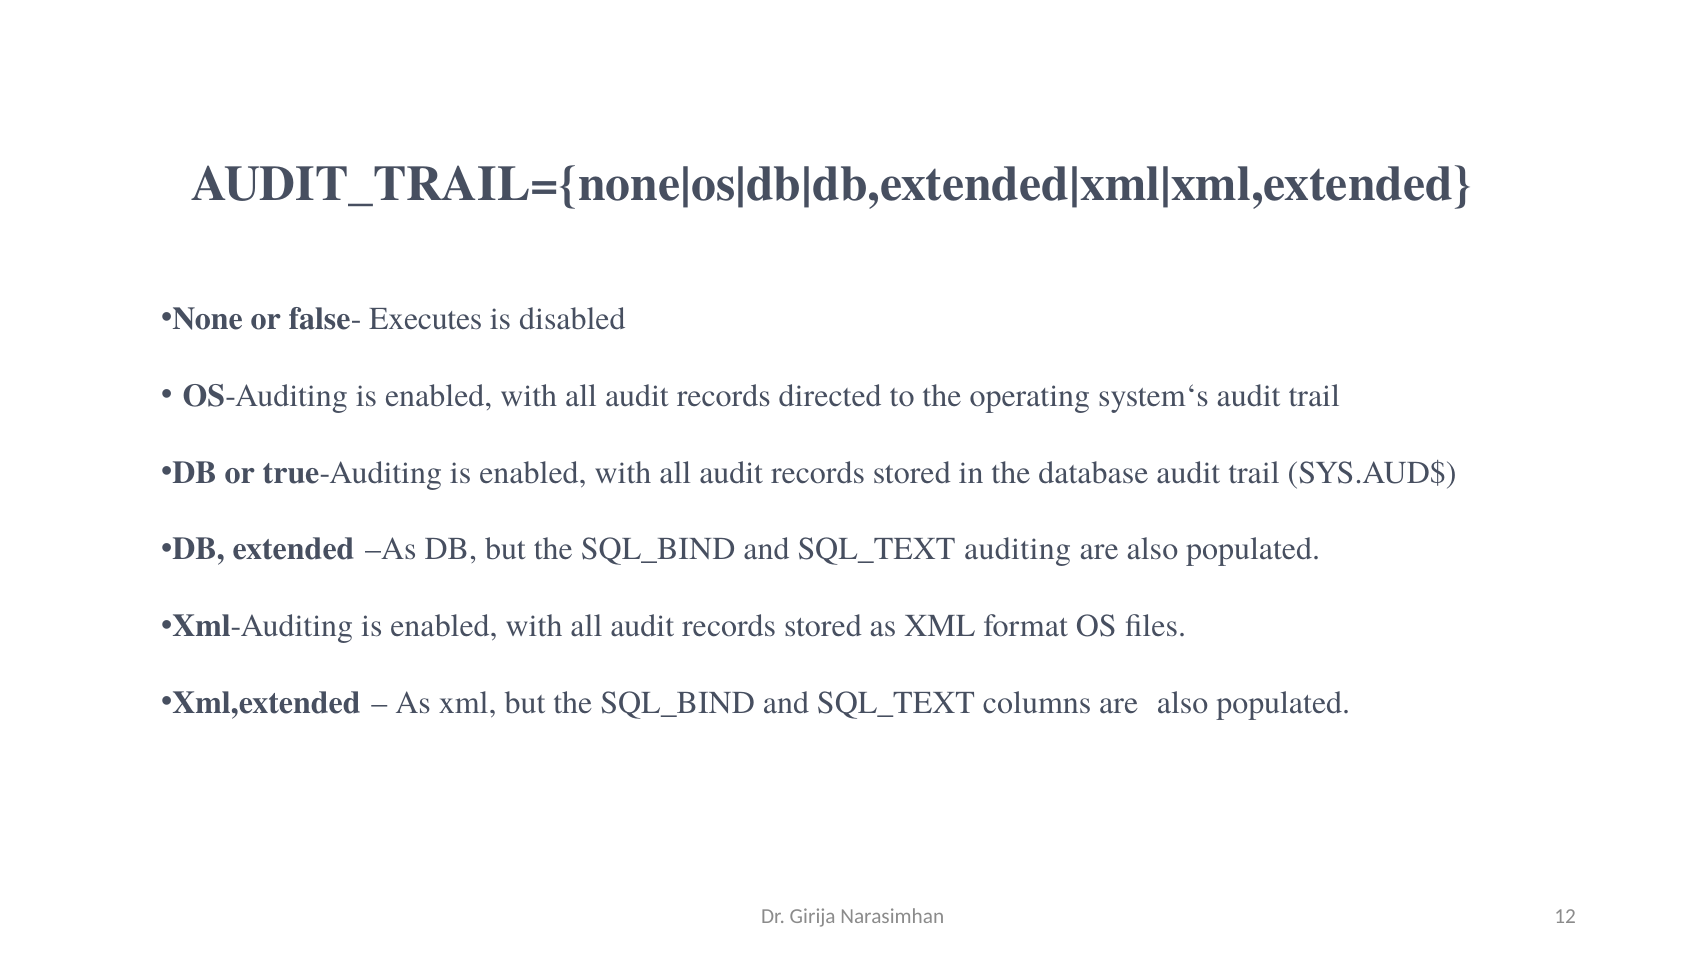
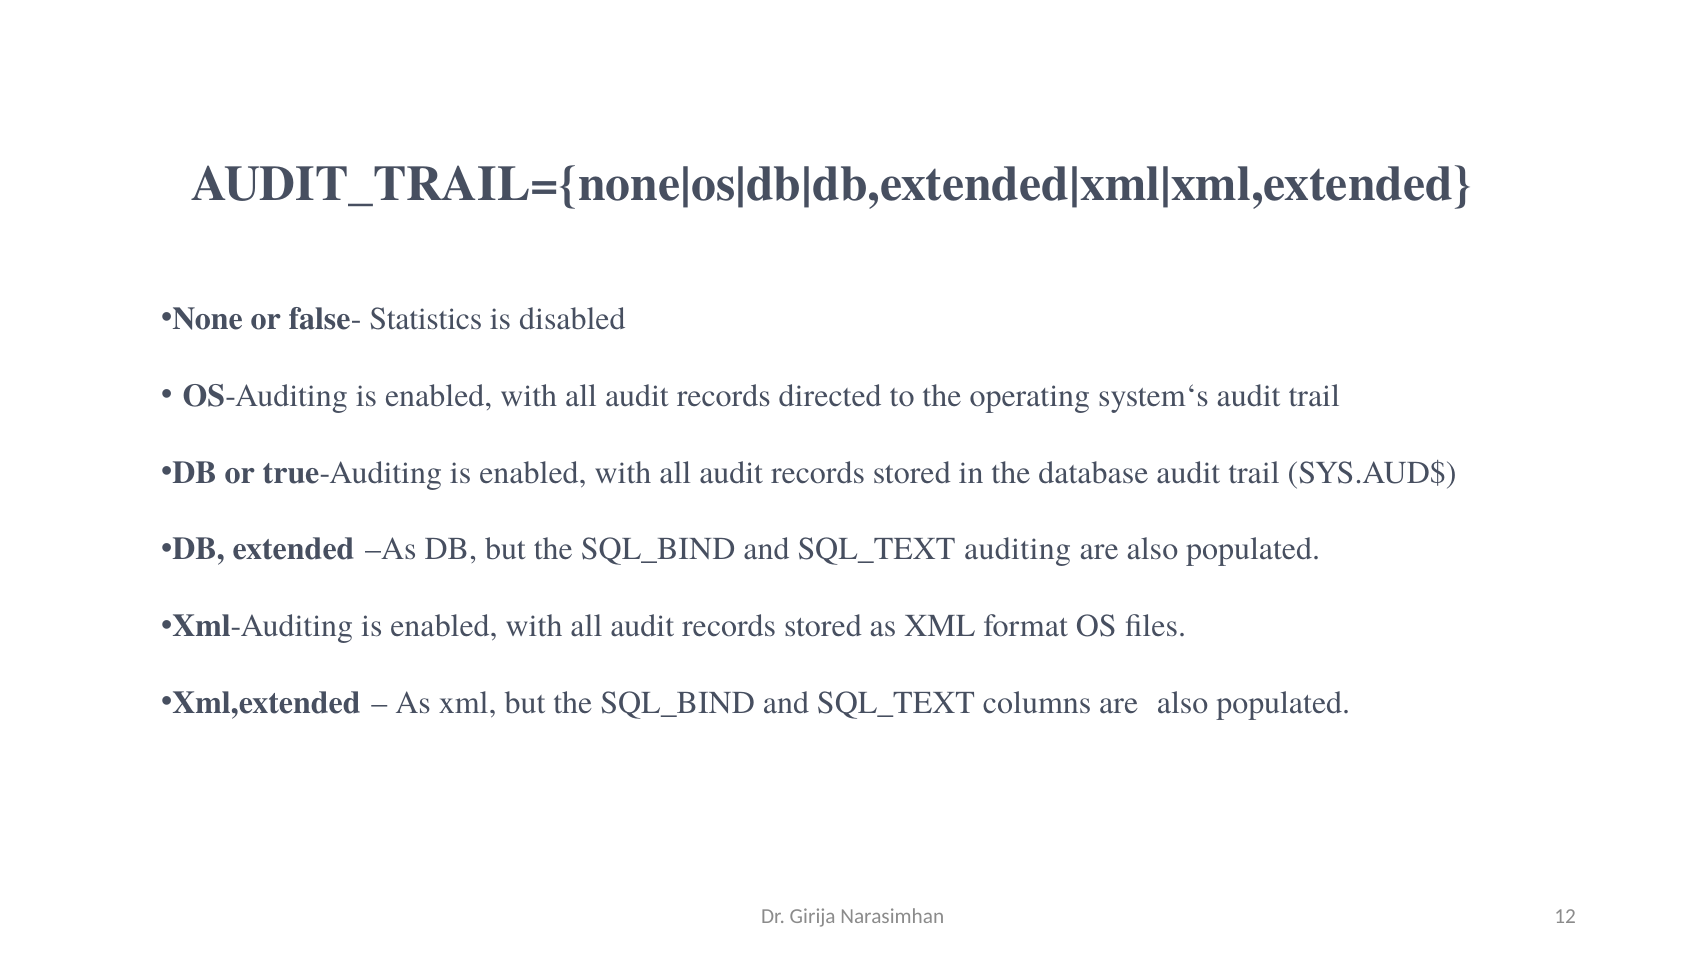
Executes: Executes -> Statistics (426, 319)
